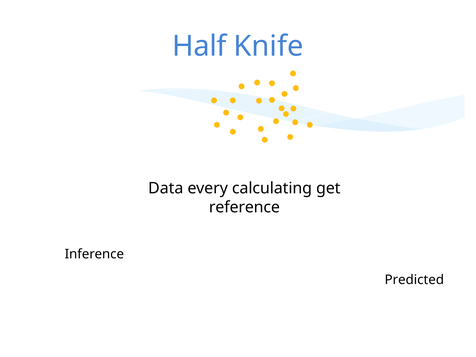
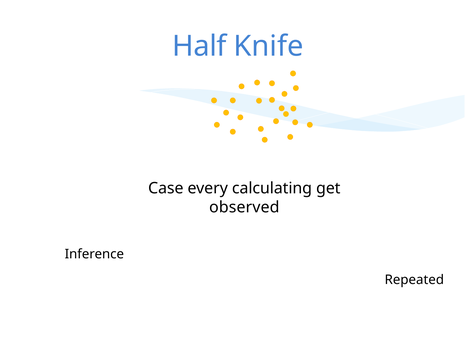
Data: Data -> Case (166, 188)
reference: reference -> observed (244, 207)
Predicted: Predicted -> Repeated (414, 280)
